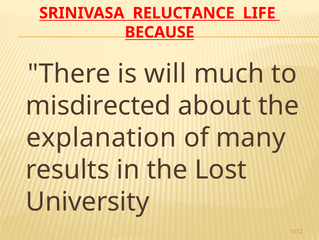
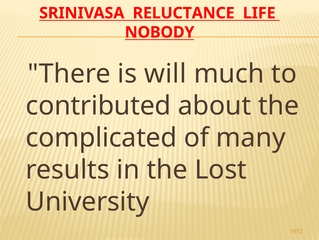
BECAUSE: BECAUSE -> NOBODY (160, 32)
misdirected: misdirected -> contributed (98, 106)
explanation: explanation -> complicated (101, 137)
